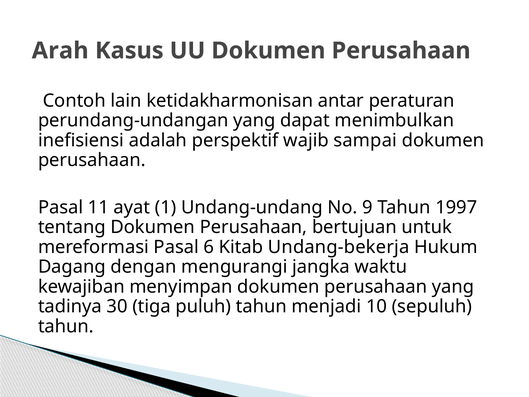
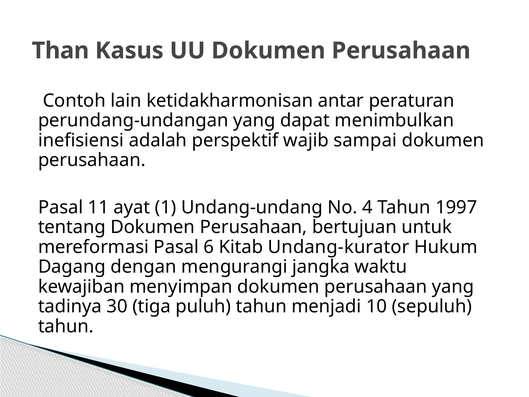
Arah: Arah -> Than (60, 51)
9: 9 -> 4 (368, 207)
Undang-bekerja: Undang-bekerja -> Undang-kurator (339, 247)
